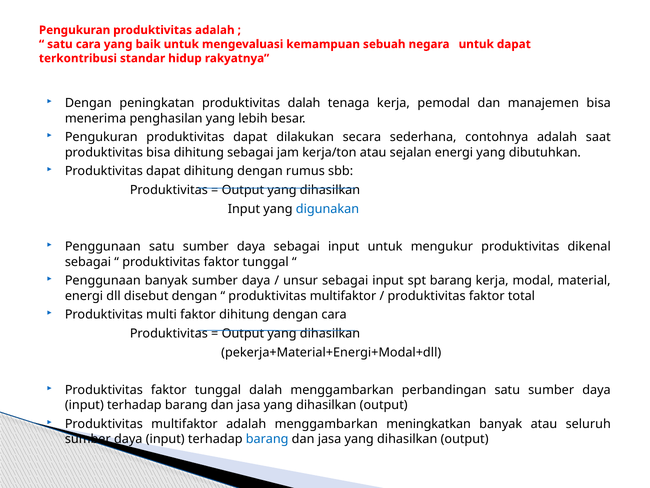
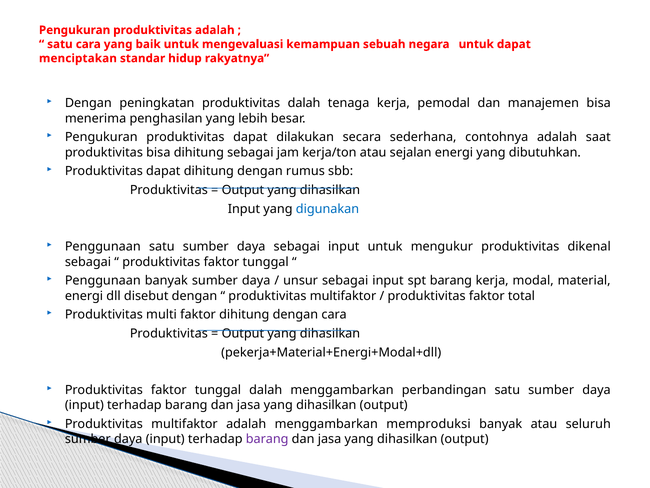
terkontribusi: terkontribusi -> menciptakan (78, 58)
meningkatkan: meningkatkan -> memproduksi (428, 424)
barang colour: blue -> purple (267, 439)
